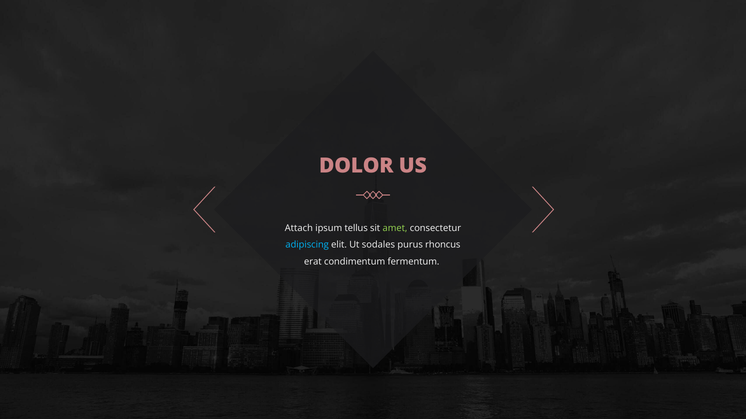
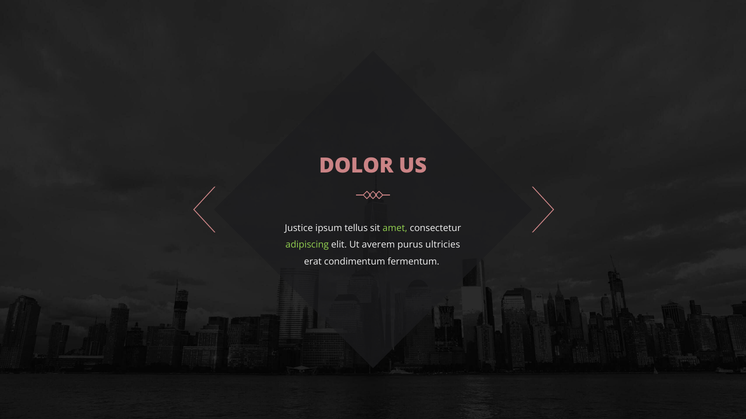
Attach: Attach -> Justice (299, 228)
adipiscing colour: light blue -> light green (307, 245)
sodales: sodales -> averem (378, 245)
rhoncus: rhoncus -> ultricies (443, 245)
